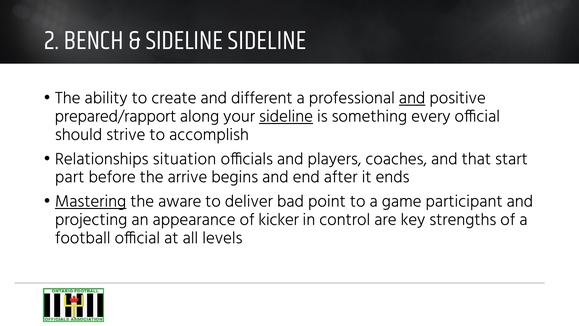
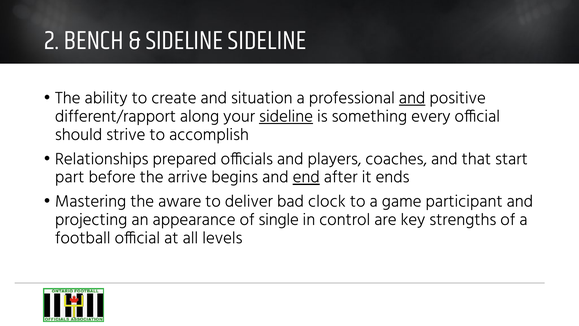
different: different -> situation (262, 98)
prepared/rapport: prepared/rapport -> different/rapport (115, 116)
situation: situation -> prepared (185, 159)
end underline: none -> present (306, 177)
Mastering underline: present -> none (91, 201)
point: point -> clock (327, 201)
kicker: kicker -> single (279, 219)
